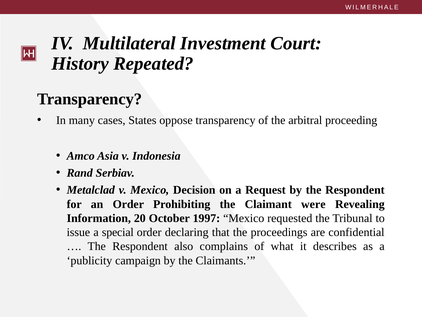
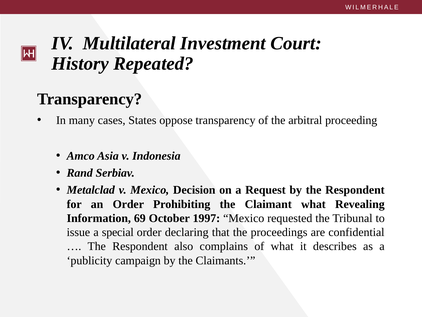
Claimant were: were -> what (313, 204)
20: 20 -> 69 (140, 218)
